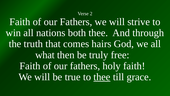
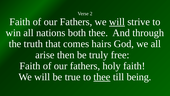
will underline: none -> present (117, 22)
what: what -> arise (45, 55)
grace: grace -> being (139, 77)
